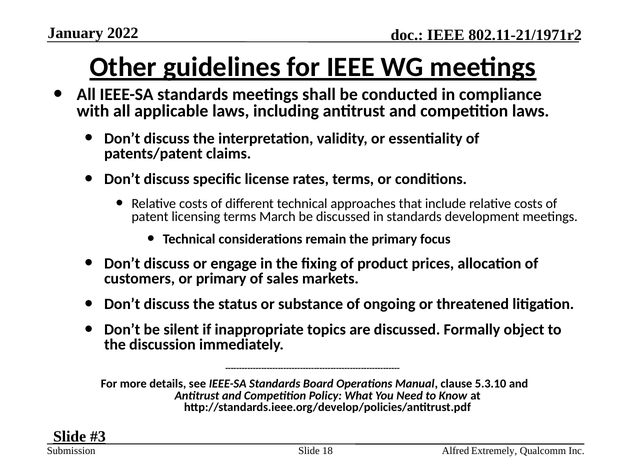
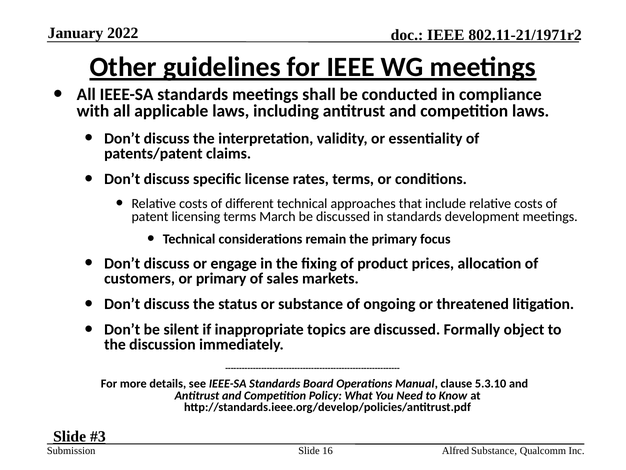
18: 18 -> 16 (328, 450)
Alfred Extremely: Extremely -> Substance (494, 450)
